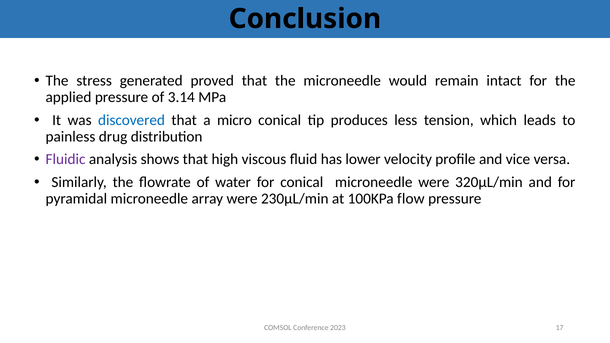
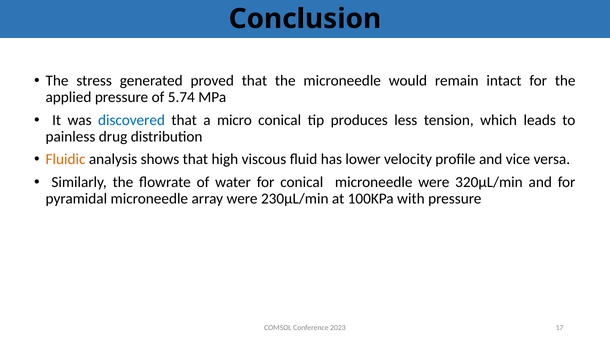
3.14: 3.14 -> 5.74 (181, 97)
Fluidic colour: purple -> orange (66, 159)
flow: flow -> with (411, 199)
